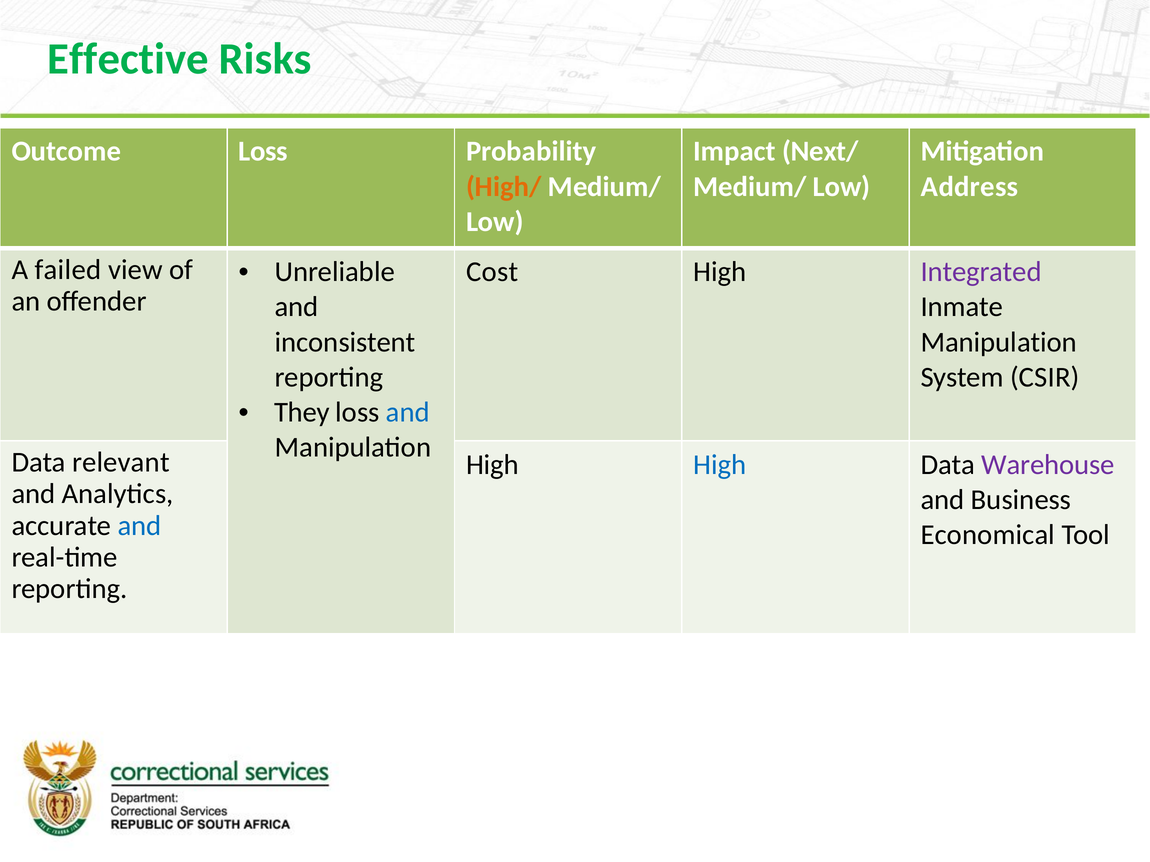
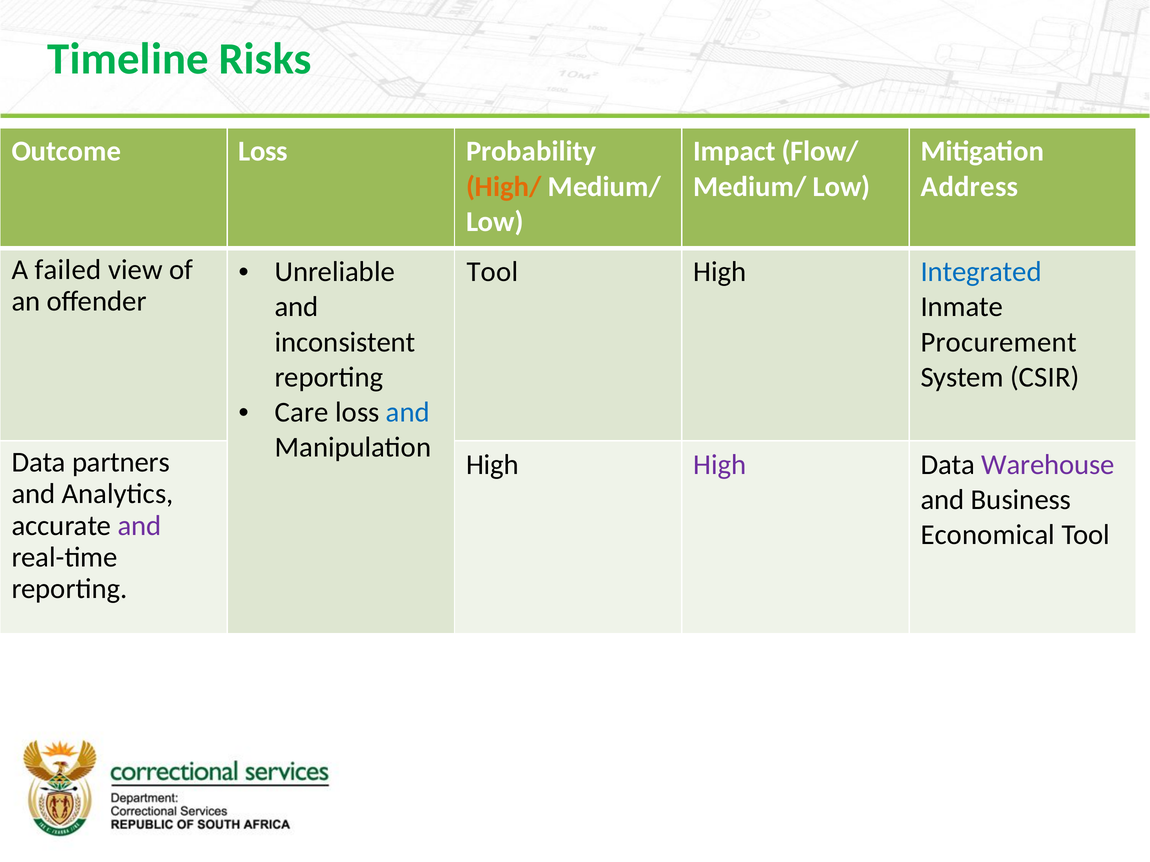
Effective: Effective -> Timeline (128, 59)
Next/: Next/ -> Flow/ (820, 152)
Cost: Cost -> Tool (492, 272)
Integrated colour: purple -> blue (981, 272)
Manipulation: Manipulation -> Procurement (999, 342)
They: They -> Care (302, 412)
relevant: relevant -> partners (121, 463)
High colour: blue -> purple (720, 465)
and colour: blue -> purple (140, 526)
